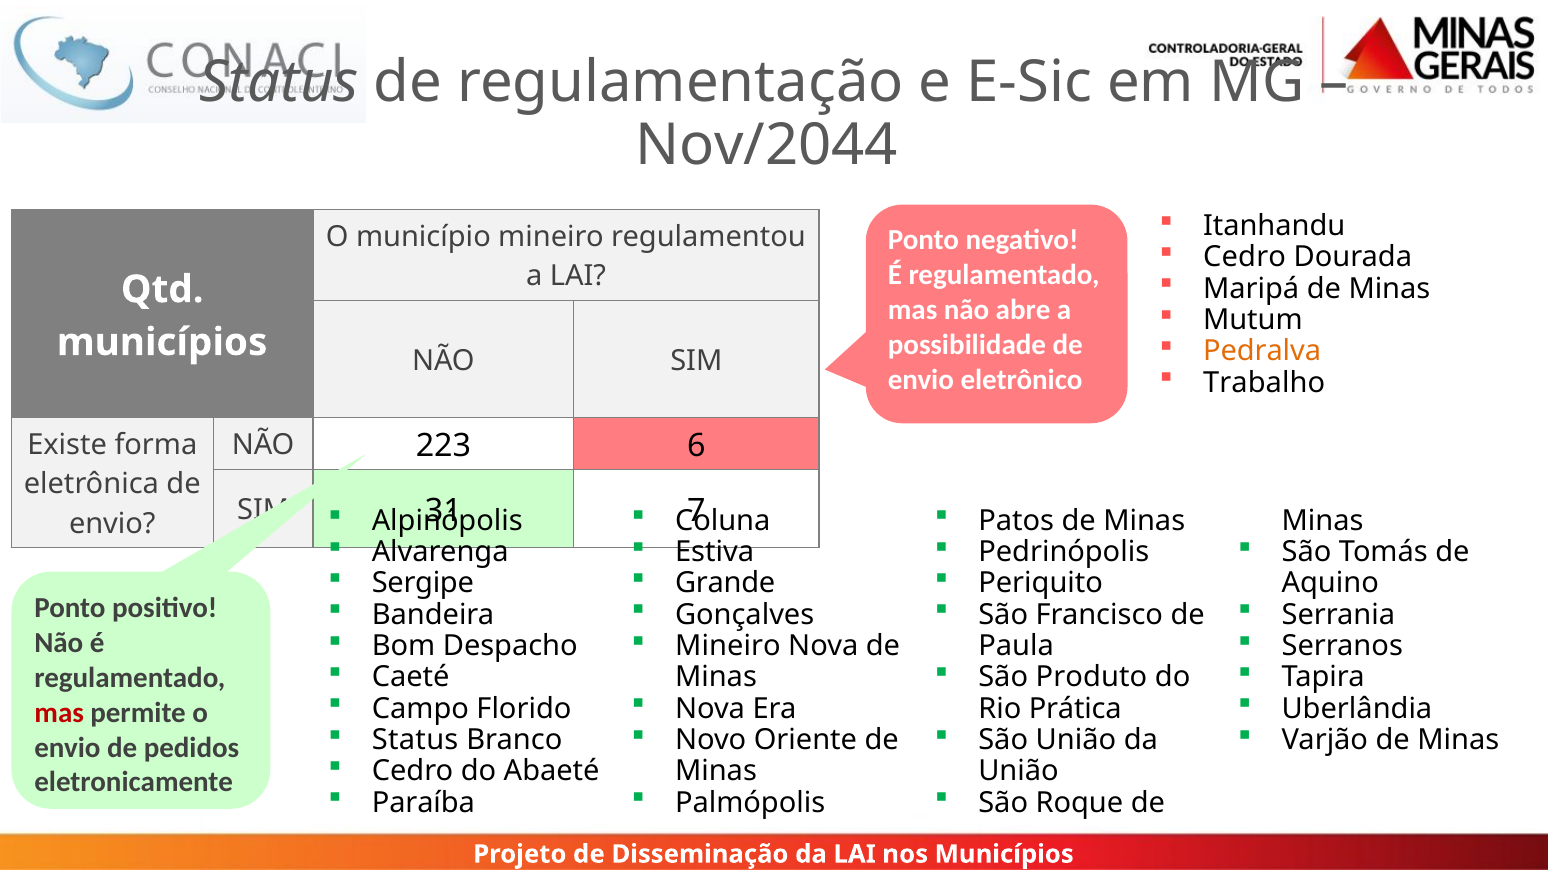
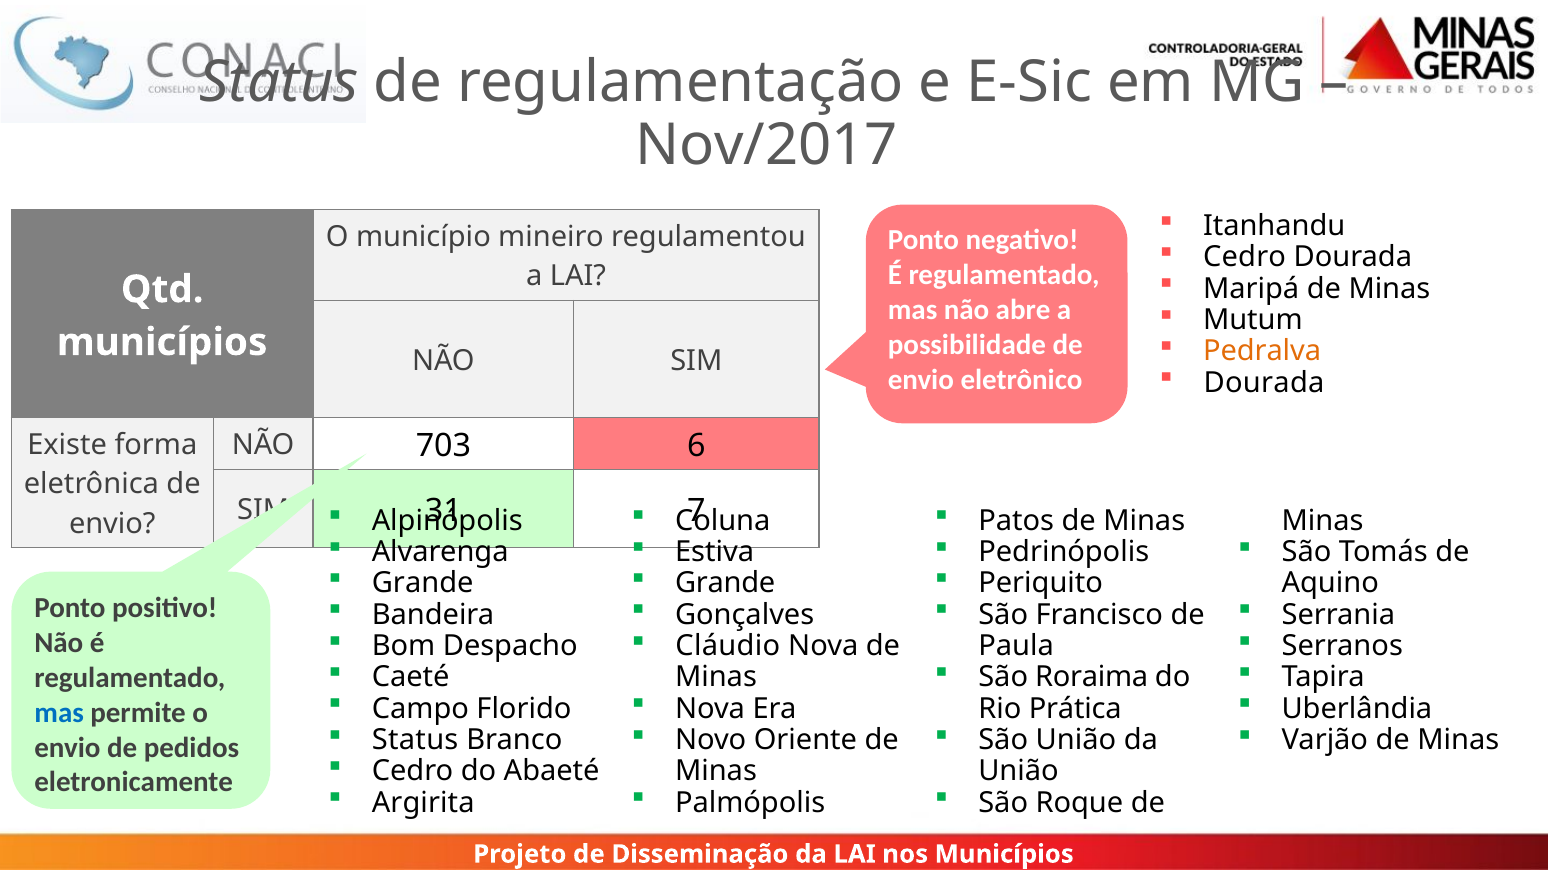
Nov/2044: Nov/2044 -> Nov/2017 (767, 145)
Trabalho: Trabalho -> Dourada (1264, 383)
223: 223 -> 703 (443, 447)
Sergipe: Sergipe -> Grande (423, 584)
Mineiro: Mineiro -> Cláudio (728, 646)
Produto: Produto -> Roraima (1092, 678)
mas colour: red -> blue (59, 713)
Paraíba: Paraíba -> Argirita (423, 803)
